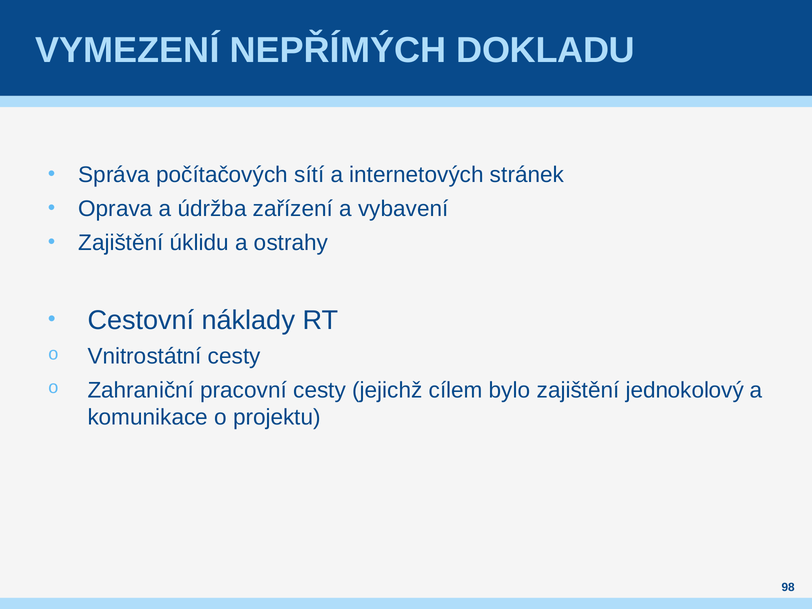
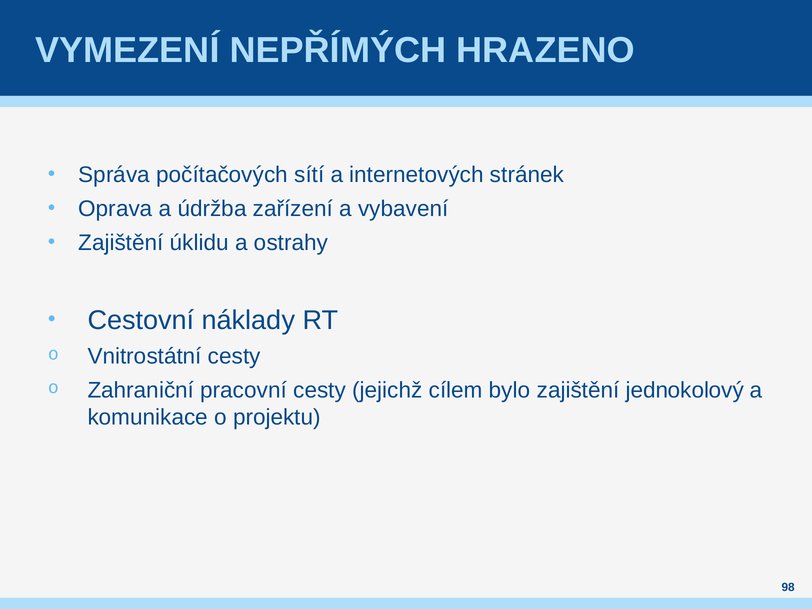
DOKLADU: DOKLADU -> HRAZENO (546, 50)
